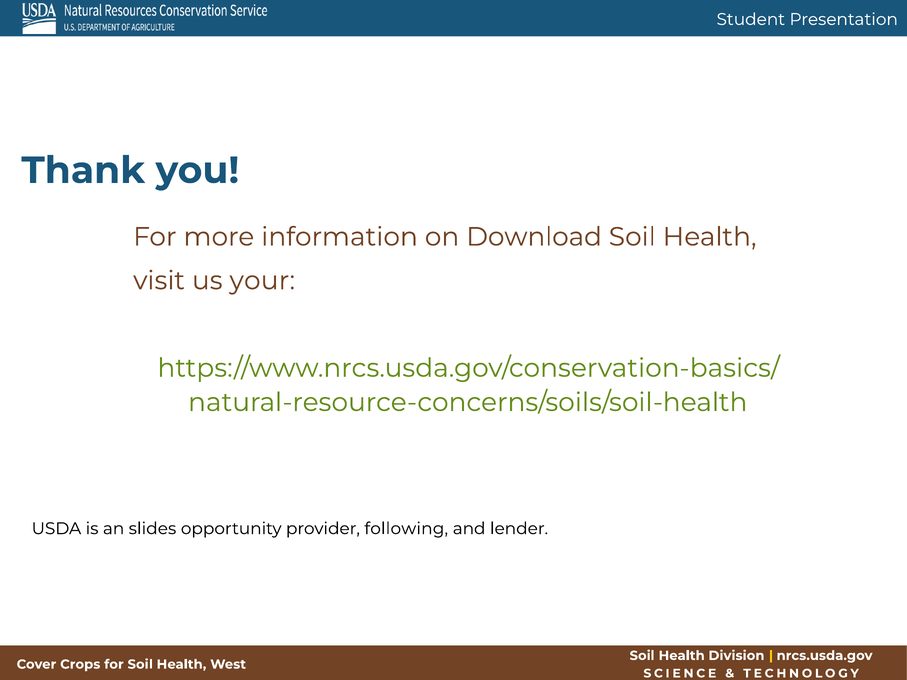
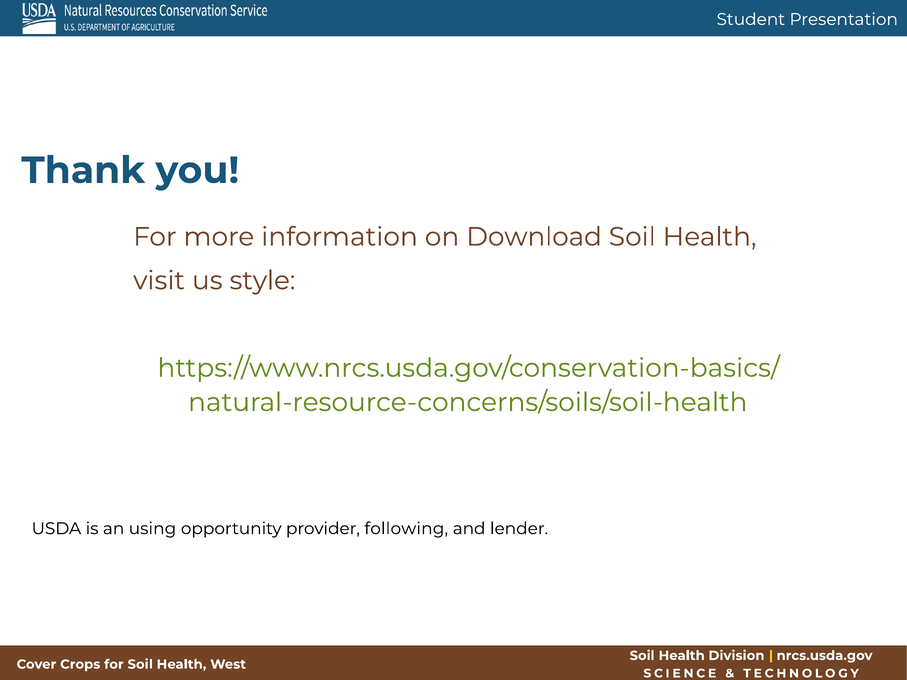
your: your -> style (262, 281)
slides: slides -> using (152, 529)
